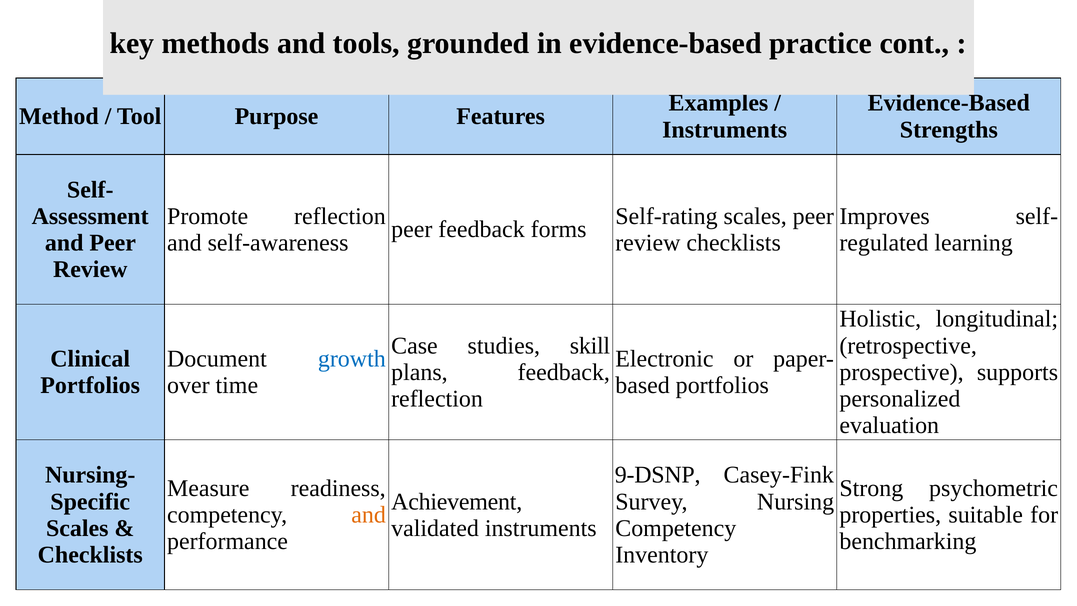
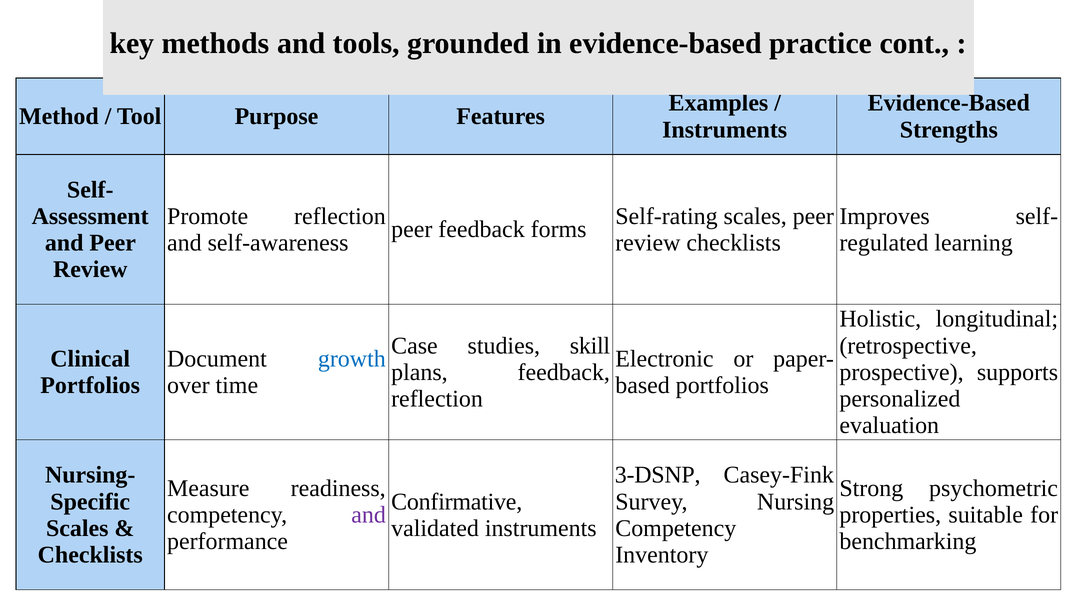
9-DSNP: 9-DSNP -> 3-DSNP (658, 475)
Achievement: Achievement -> Confirmative (457, 502)
and colour: orange -> purple (369, 515)
